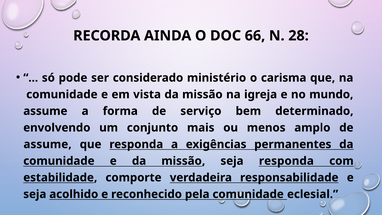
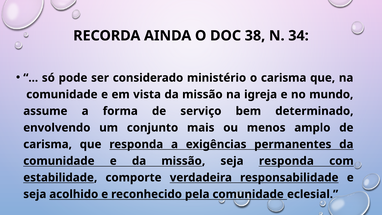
66: 66 -> 38 (255, 36)
28: 28 -> 34 (299, 36)
assume: assume -> carisma (48, 144)
